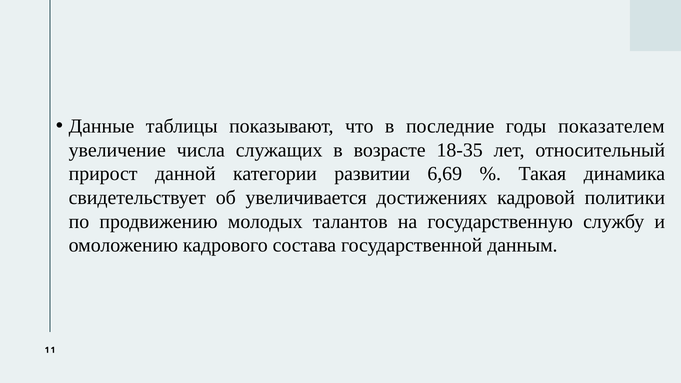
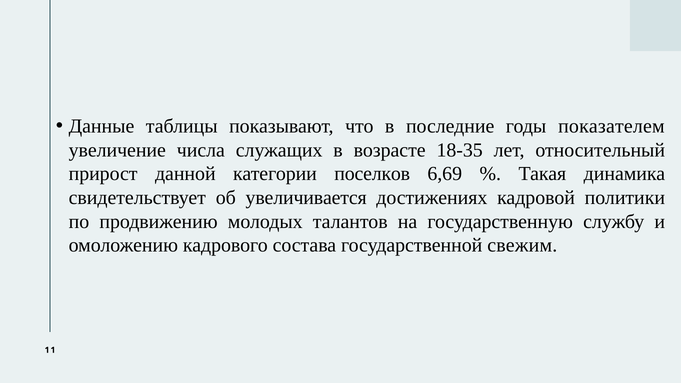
развитии: развитии -> поселков (372, 174)
данным: данным -> свежим (522, 245)
